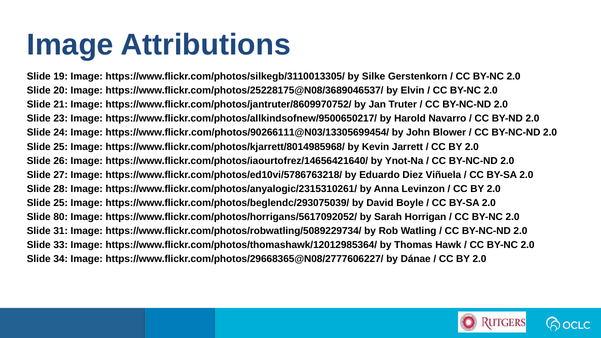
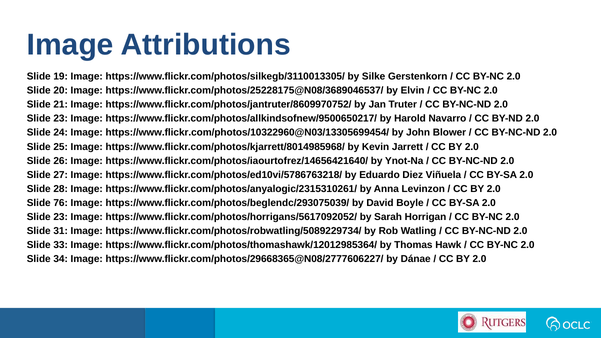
https://www.flickr.com/photos/90266111@N03/13305699454/: https://www.flickr.com/photos/90266111@N03/13305699454/ -> https://www.flickr.com/photos/10322960@N03/13305699454/ (247, 133)
25: 25 -> 76 (61, 203)
80: 80 -> 23 (61, 217)
